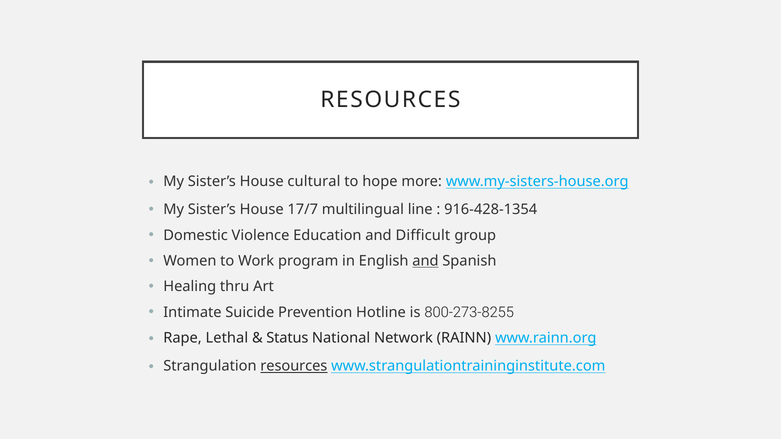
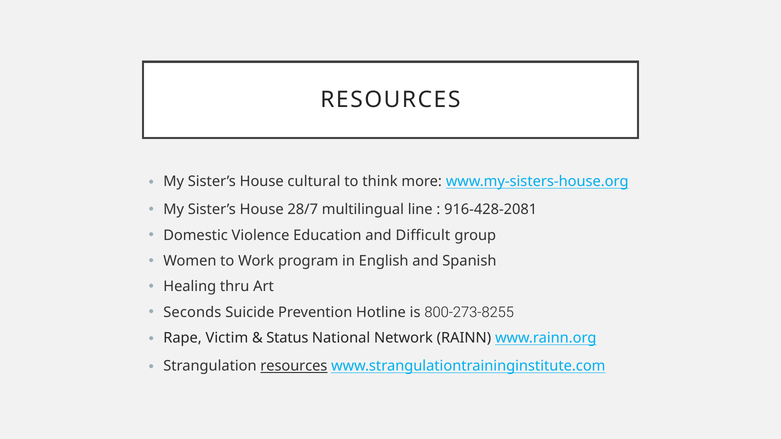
hope: hope -> think (380, 182)
17/7: 17/7 -> 28/7 (303, 210)
916-428-1354: 916-428-1354 -> 916-428-2081 (491, 210)
and underline: present -> none (425, 261)
Intimate: Intimate -> Seconds (192, 313)
Lethal: Lethal -> Victim (227, 338)
